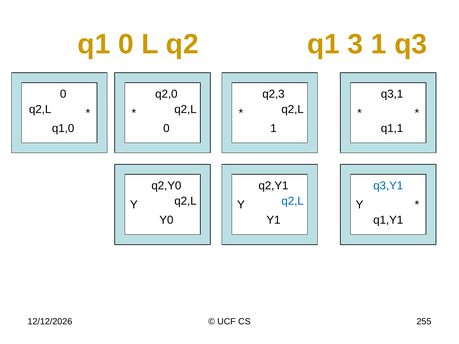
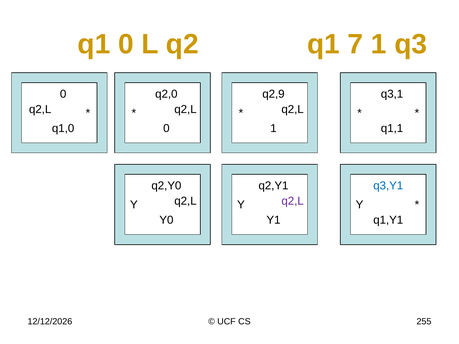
3: 3 -> 7 (355, 44)
q2,3: q2,3 -> q2,9 (273, 94)
q2,L colour: blue -> purple (293, 201)
